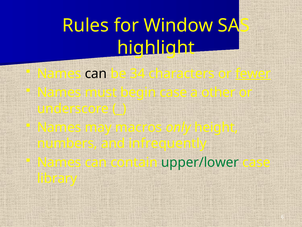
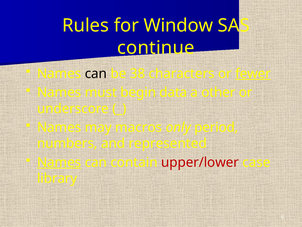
highlight: highlight -> continue (156, 48)
34: 34 -> 38 (138, 73)
begin case: case -> data (173, 92)
height: height -> period (216, 127)
infrequently: infrequently -> represented (168, 143)
Names underline: none -> present (59, 162)
upper/lower colour: green -> red (200, 162)
